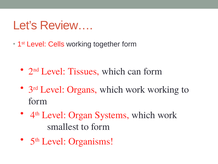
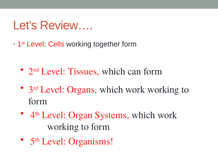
smallest: smallest -> working (63, 126)
